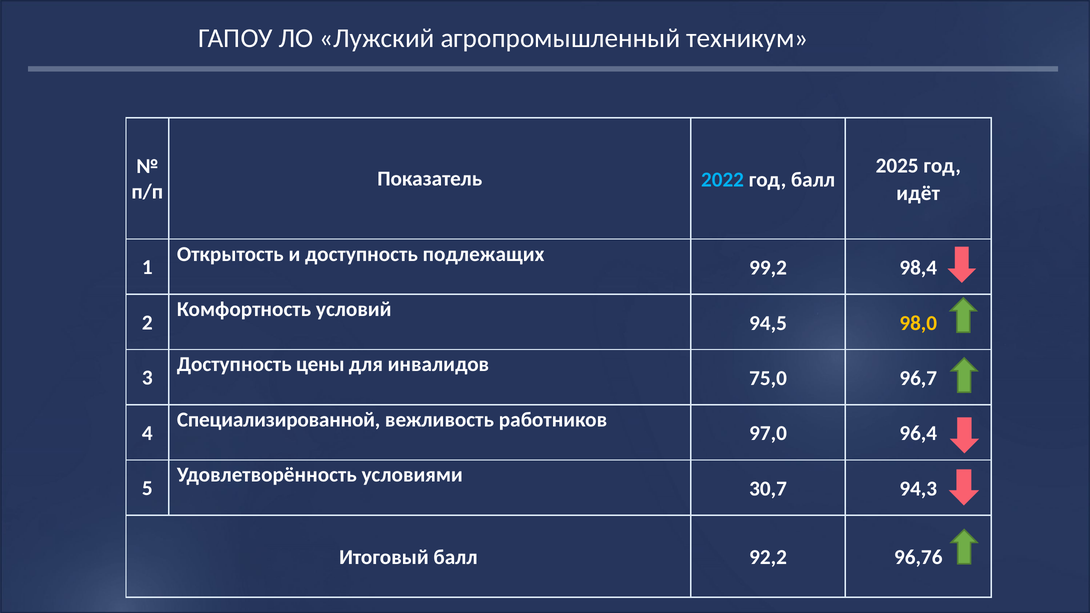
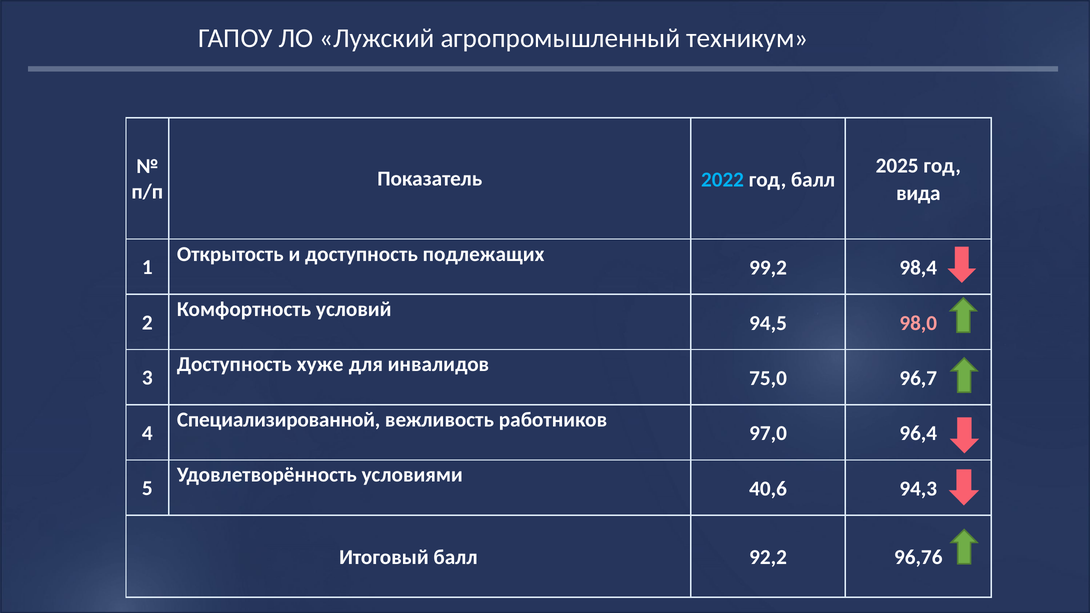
идёт: идёт -> вида (918, 193)
98,0 colour: yellow -> pink (918, 323)
цены: цены -> хуже (320, 365)
30,7: 30,7 -> 40,6 (768, 489)
